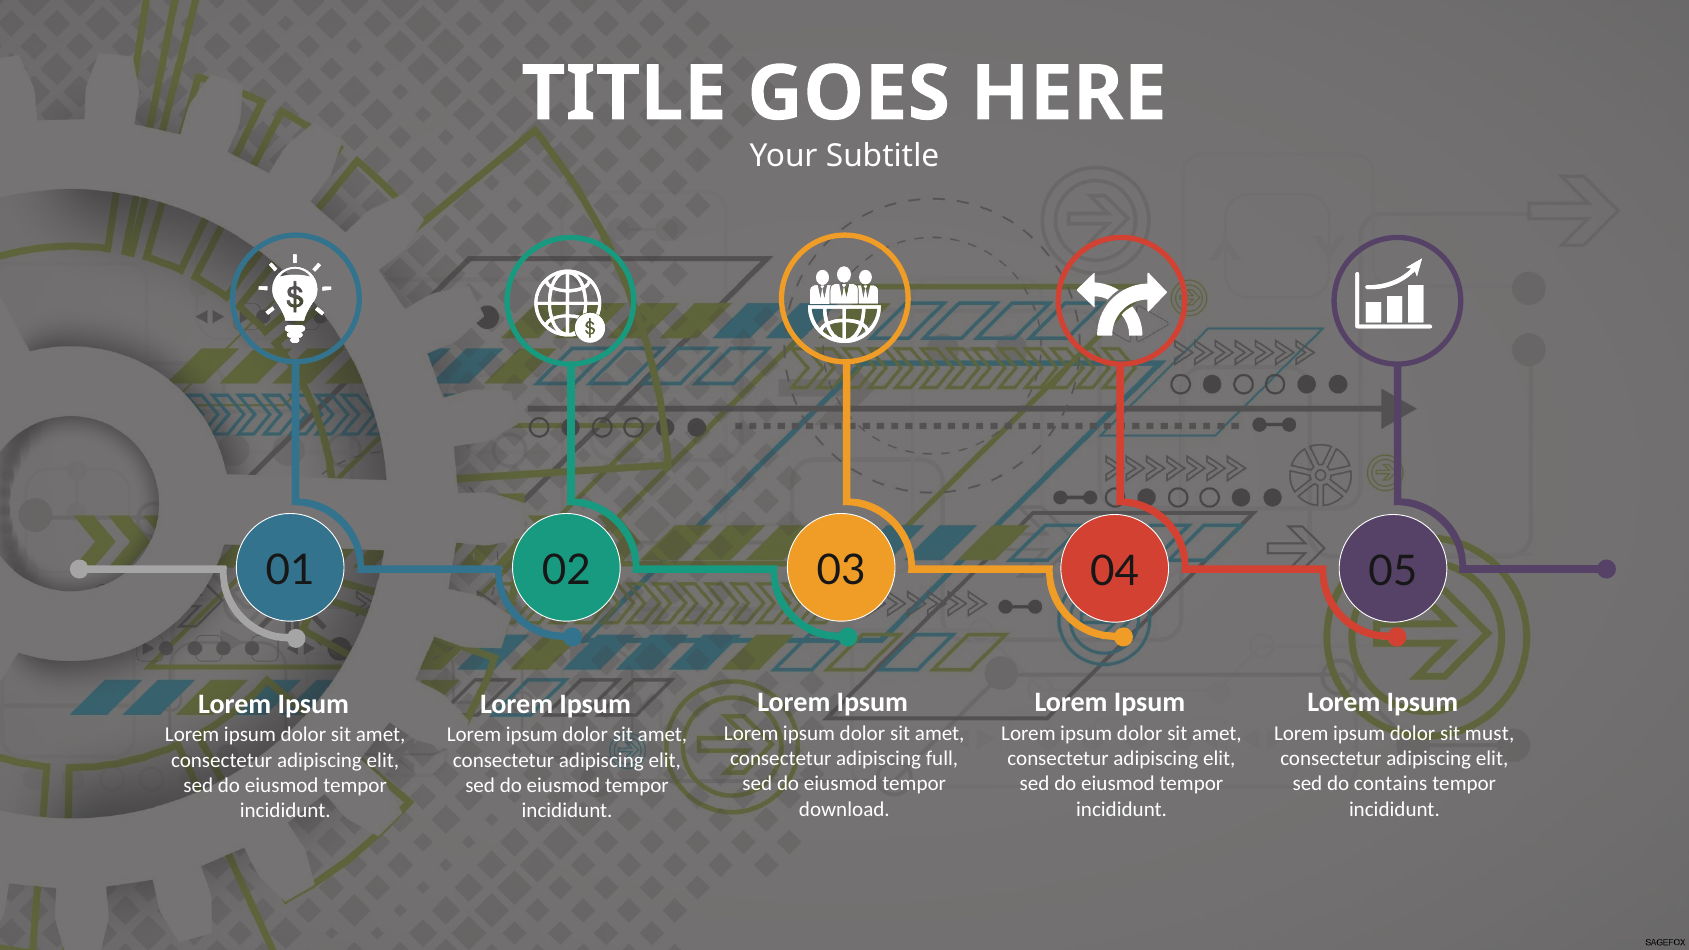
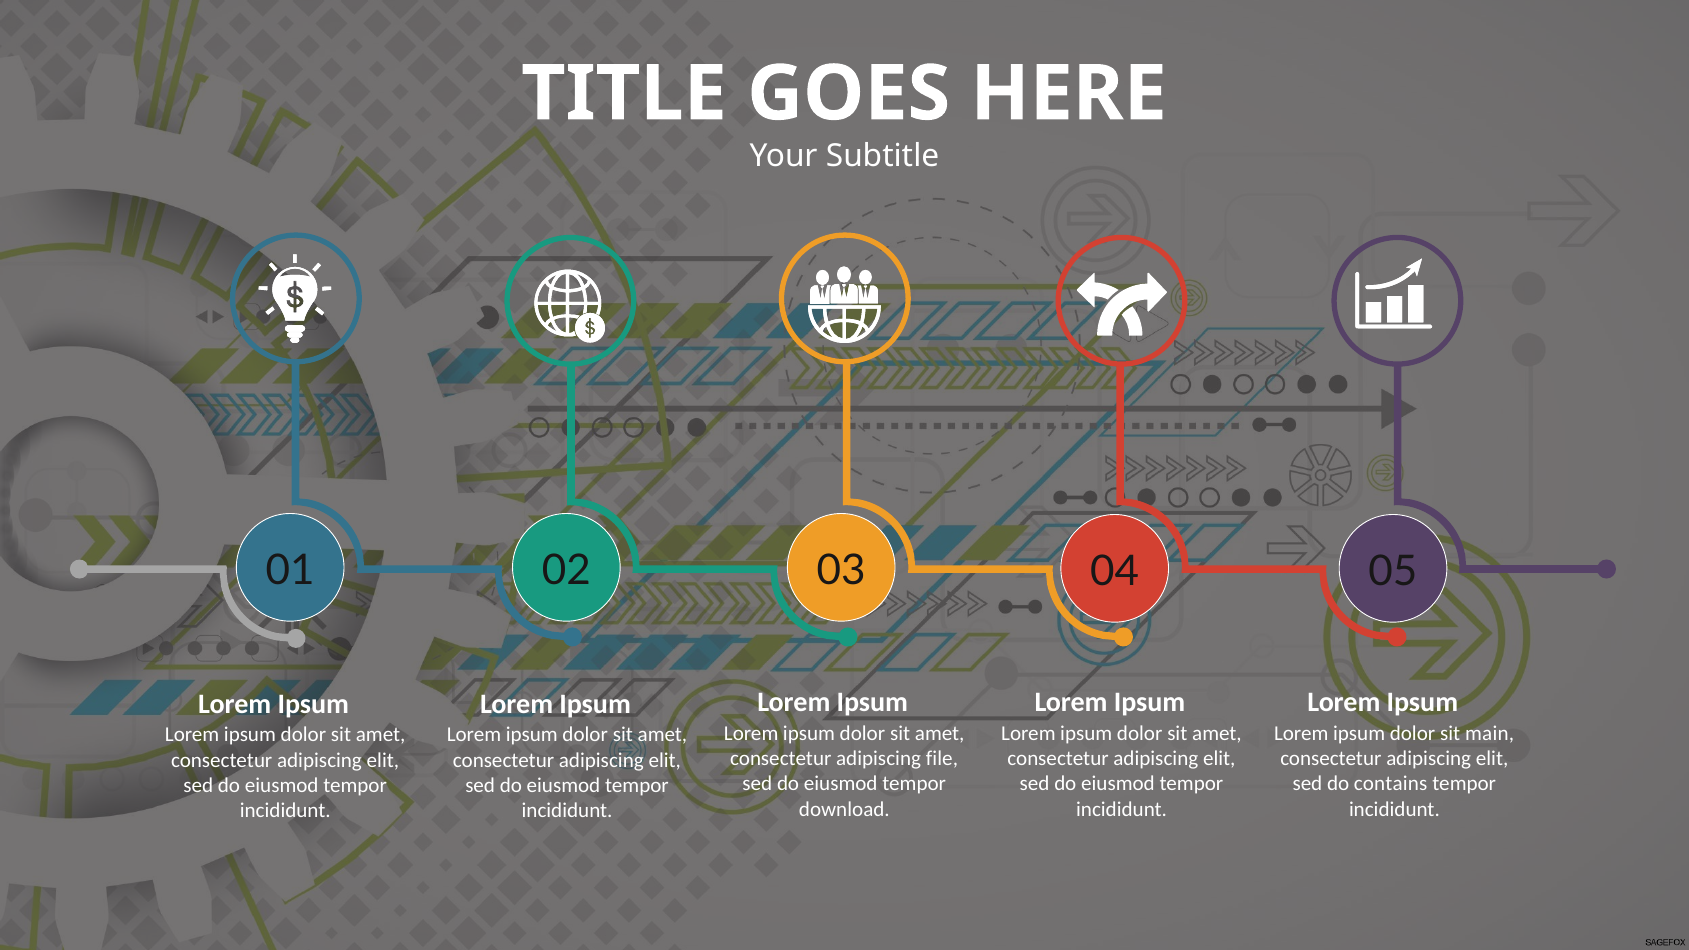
must: must -> main (1490, 733)
full: full -> file (942, 759)
